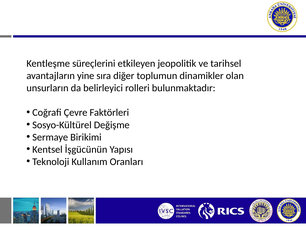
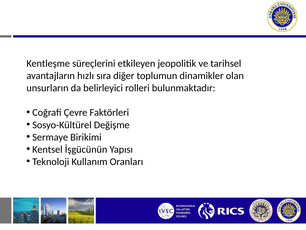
yine: yine -> hızlı (86, 76)
